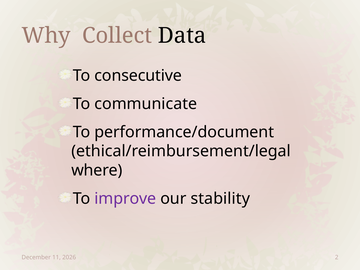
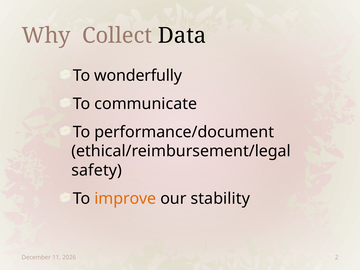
consecutive: consecutive -> wonderfully (138, 76)
where: where -> safety (97, 170)
improve colour: purple -> orange (125, 199)
